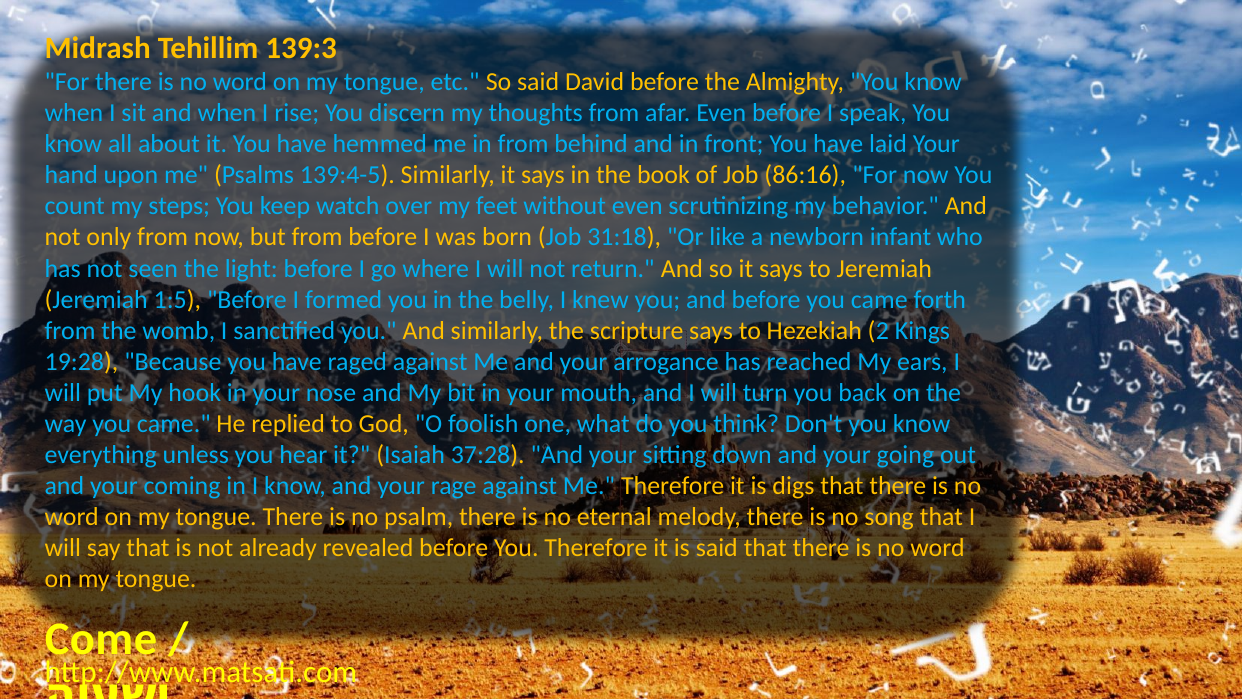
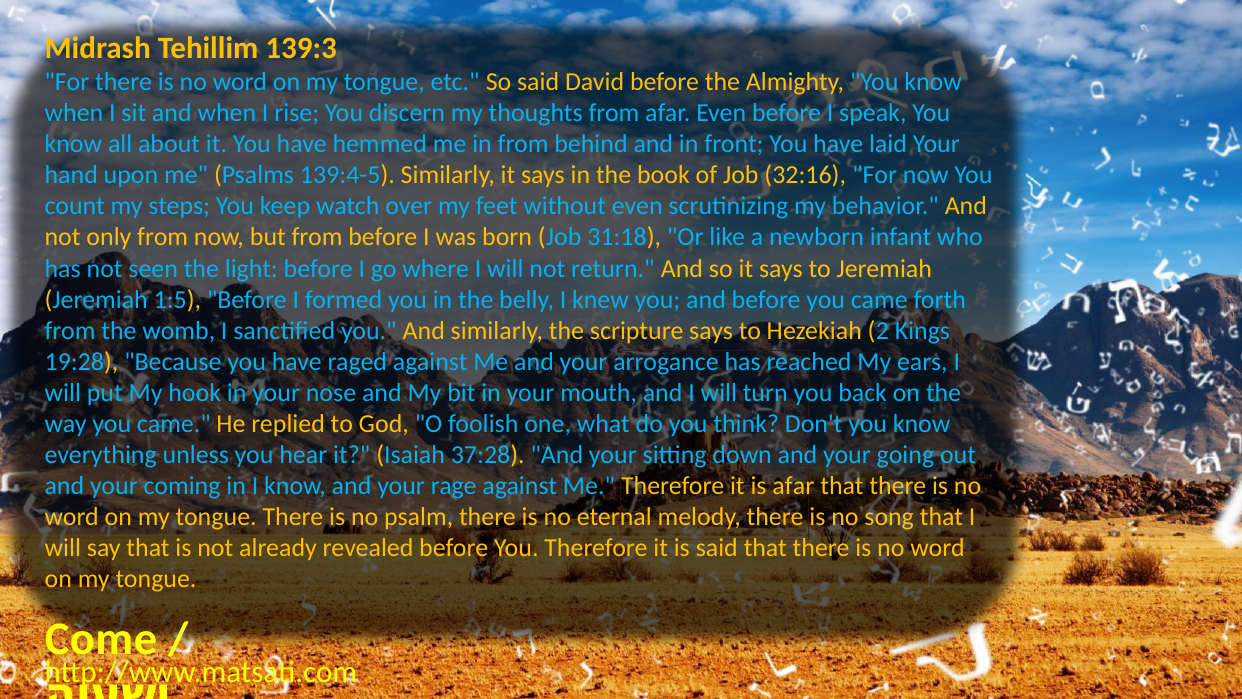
86:16: 86:16 -> 32:16 (805, 175)
is digs: digs -> afar (793, 486)
